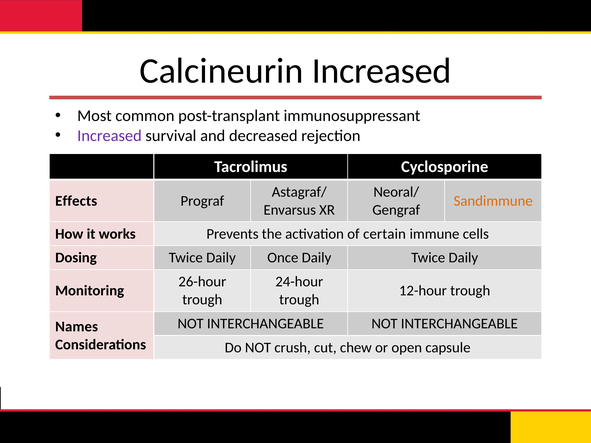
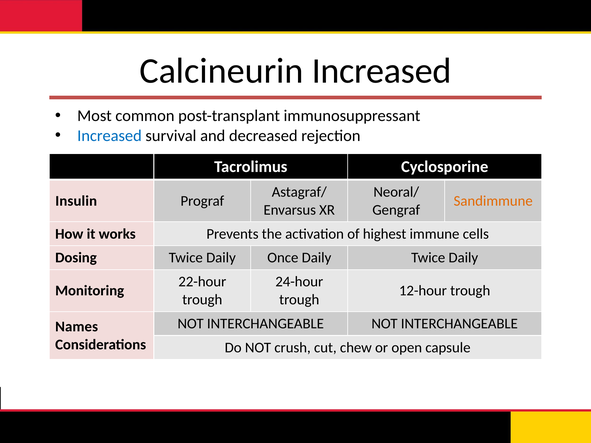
Increased colour: purple -> blue (109, 136)
Effects: Effects -> Insulin (76, 201)
certain: certain -> highest (385, 234)
26-hour: 26-hour -> 22-hour (202, 282)
